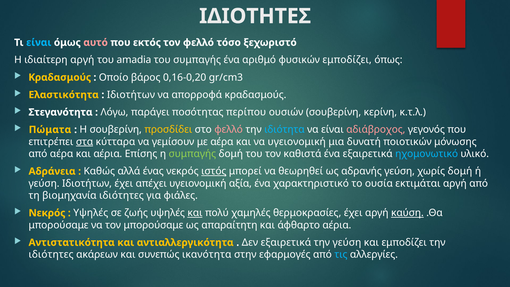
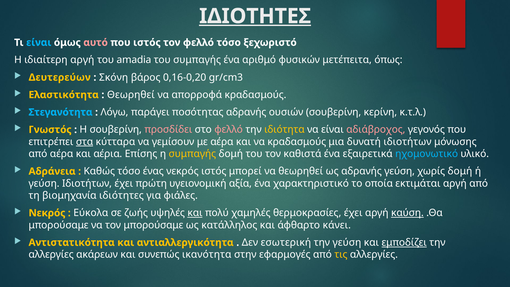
ΙΔΙΟΤΗΤΕΣ underline: none -> present (255, 16)
που εκτός: εκτός -> ιστός (147, 42)
φυσικών εμποδίζει: εμποδίζει -> μετέπειτα (347, 60)
Κραδασμούς: Κραδασμούς -> Δευτερεύων (60, 77)
Οποίο: Οποίο -> Σκόνη (114, 77)
Ιδιοτήτων: Ιδιοτήτων -> Θεωρηθεί (131, 95)
Στεγανότητα colour: white -> light blue (61, 112)
ποσότητας περίπου: περίπου -> αδρανής (246, 112)
Πώματα: Πώματα -> Γνωστός (50, 130)
προσδίδει colour: yellow -> pink (168, 130)
ιδιότητα colour: light blue -> yellow (284, 130)
να υγειονομική: υγειονομική -> κραδασμούς (297, 142)
δυνατή ποιοτικών: ποιοτικών -> ιδιοτήτων (407, 142)
συμπαγής colour: light green -> yellow (192, 154)
Καθώς αλλά: αλλά -> τόσο (129, 171)
ιστός underline: present -> none (214, 171)
απέχει: απέχει -> πρώτη (151, 183)
ουσία: ουσία -> οποία (379, 183)
Υψηλές: Υψηλές -> Εύκολα (91, 213)
απαραίτητη: απαραίτητη -> κατάλληλος (229, 225)
άφθαρτο αέρια: αέρια -> κάνει (337, 225)
Δεν εξαιρετικά: εξαιρετικά -> εσωτερική (286, 242)
εμποδίζει underline: none -> present (404, 242)
ιδιότητες: ιδιότητες -> αλλεργίες (51, 255)
τις colour: light blue -> yellow (341, 255)
